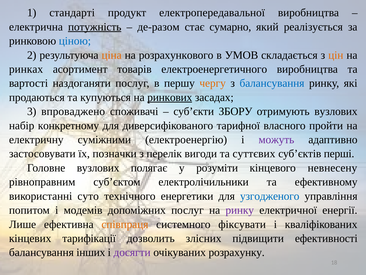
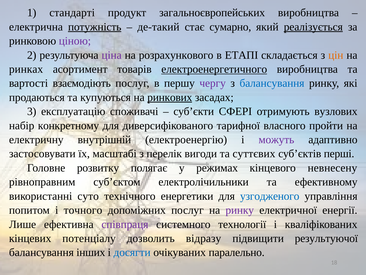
електропередавальної: електропередавальної -> загальноєвропейських (212, 13)
де-разом: де-разом -> де-такий (158, 27)
реалізується underline: none -> present (313, 27)
ціною colour: blue -> purple (75, 41)
ціна colour: orange -> purple (112, 55)
УМОВ: УМОВ -> ЕТАПІ (242, 55)
електроенергетичного underline: none -> present (214, 69)
наздоганяти: наздоганяти -> взаємодіють (82, 83)
чергу colour: orange -> purple (213, 83)
впроваджено: впроваджено -> експлуатацію (73, 111)
ЗБОРУ: ЗБОРУ -> СФЕРІ (235, 111)
суміжними: суміжними -> внутрішній (104, 139)
позначки: позначки -> масштабі (115, 154)
Головне вузлових: вузлових -> розвитку (98, 168)
розуміти: розуміти -> режимах (217, 168)
модемів: модемів -> точного (83, 210)
співпраця colour: orange -> purple (125, 224)
фіксувати: фіксувати -> технології (242, 224)
тарифікації: тарифікації -> потенціалу (89, 238)
злісних: злісних -> відразу (204, 238)
ефективності: ефективності -> результуючої (326, 238)
досягти colour: purple -> blue (132, 252)
розрахунку: розрахунку -> паралельно (237, 252)
